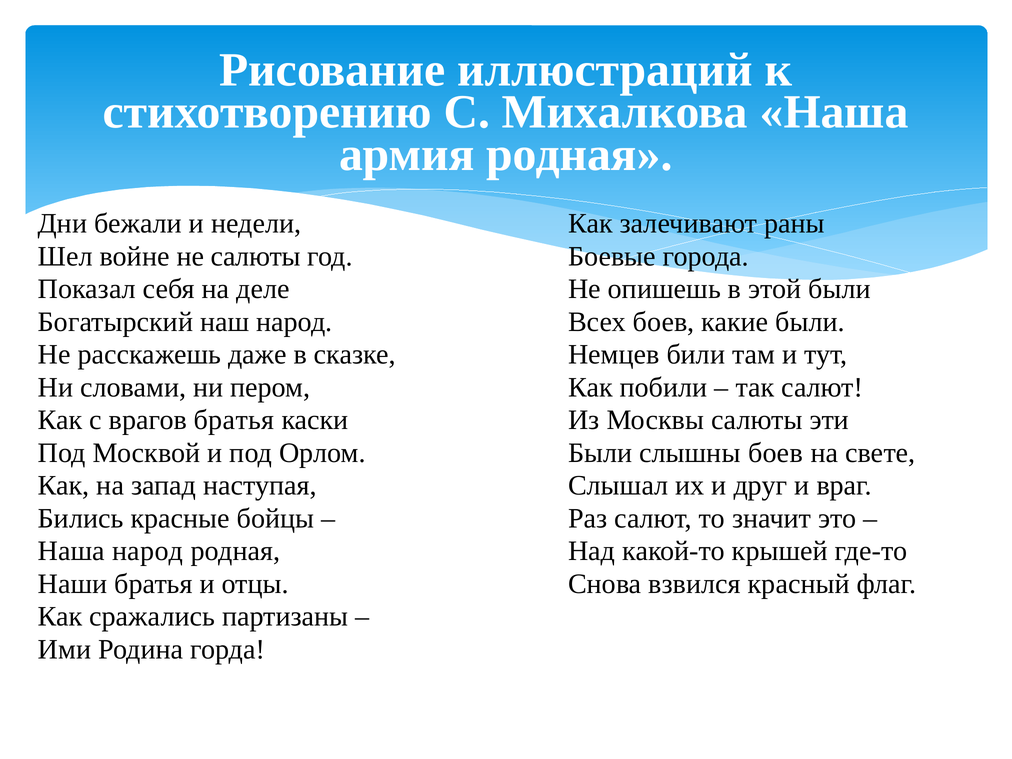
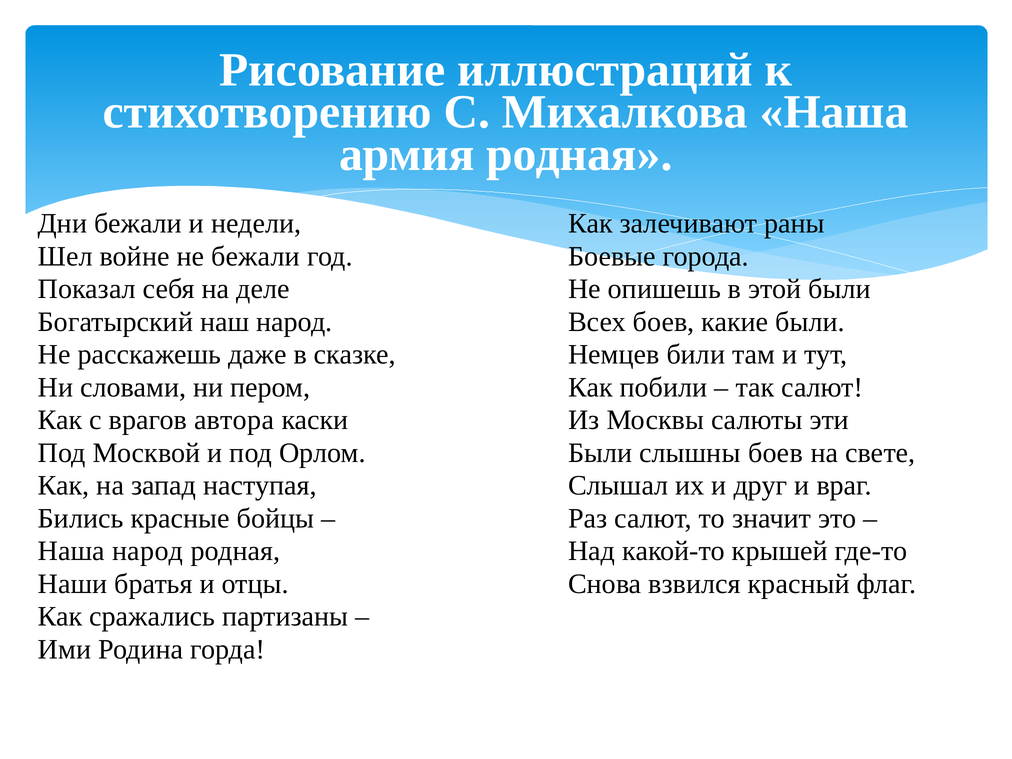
не салюты: салюты -> бежали (256, 256)
врагов братья: братья -> автора (234, 420)
